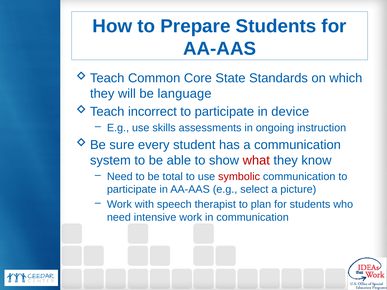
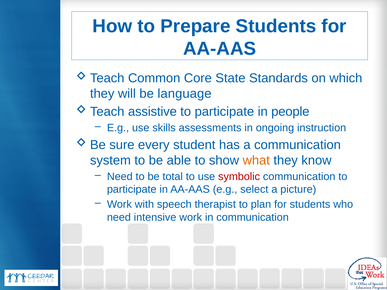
incorrect: incorrect -> assistive (152, 112)
device: device -> people (290, 112)
what colour: red -> orange (256, 160)
